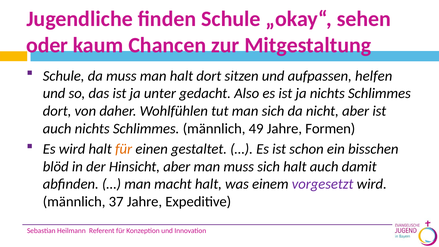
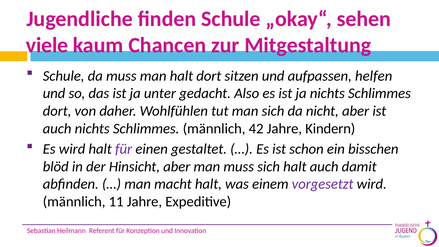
oder: oder -> viele (47, 45)
49: 49 -> 42 (256, 129)
Formen: Formen -> Kindern (330, 129)
für colour: orange -> purple (124, 149)
37: 37 -> 11 (116, 202)
